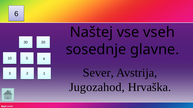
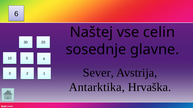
vseh: vseh -> celin (159, 32)
Jugozahod: Jugozahod -> Antarktika (97, 88)
